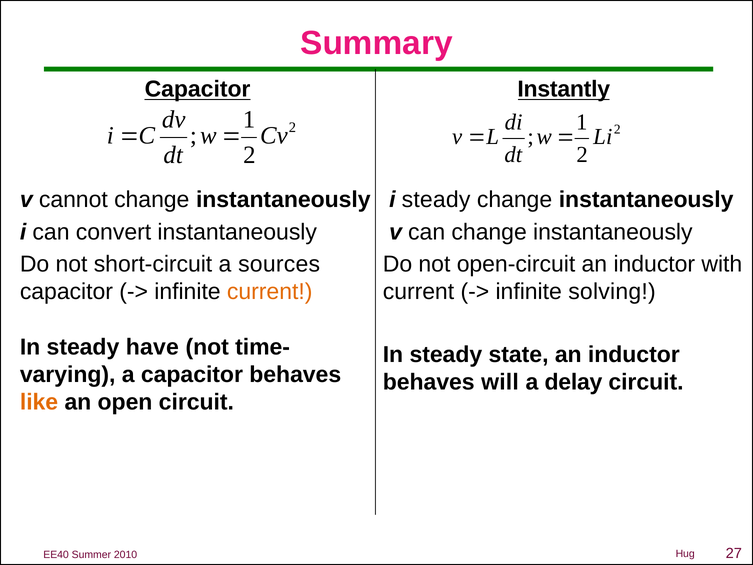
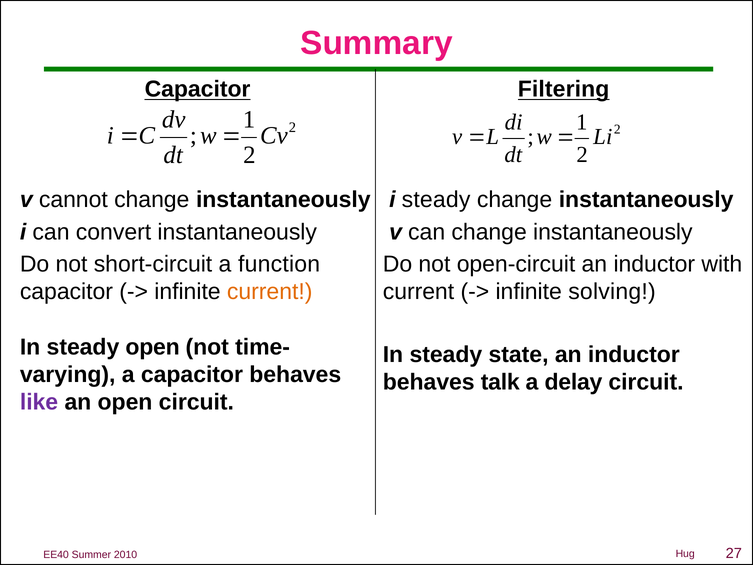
Instantly: Instantly -> Filtering (564, 89)
sources: sources -> function (279, 264)
steady have: have -> open (153, 347)
will: will -> talk (500, 382)
like colour: orange -> purple (39, 402)
